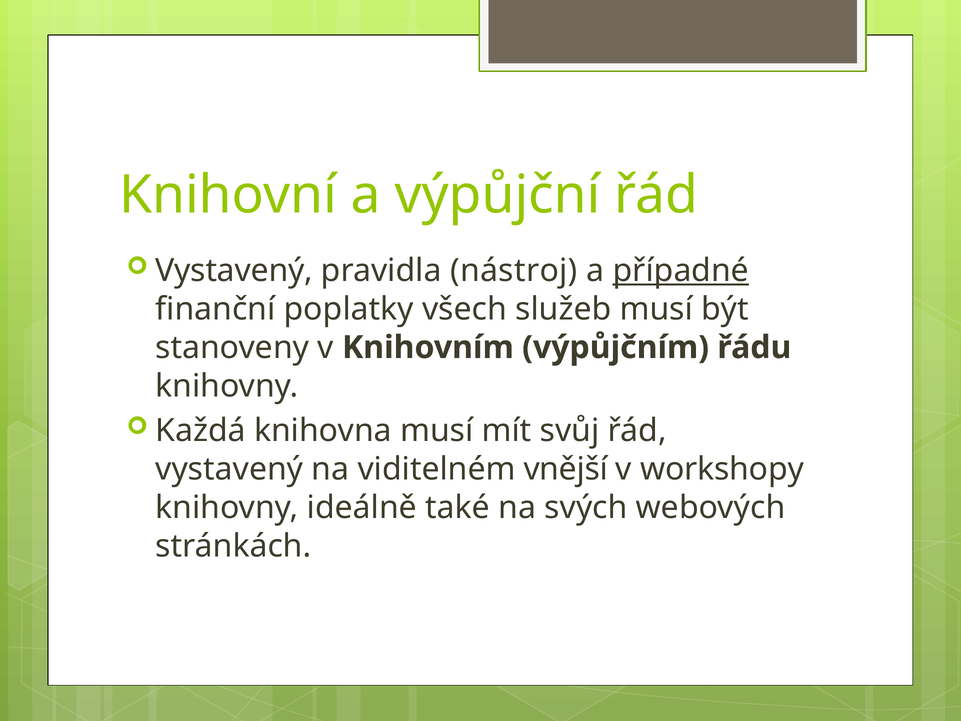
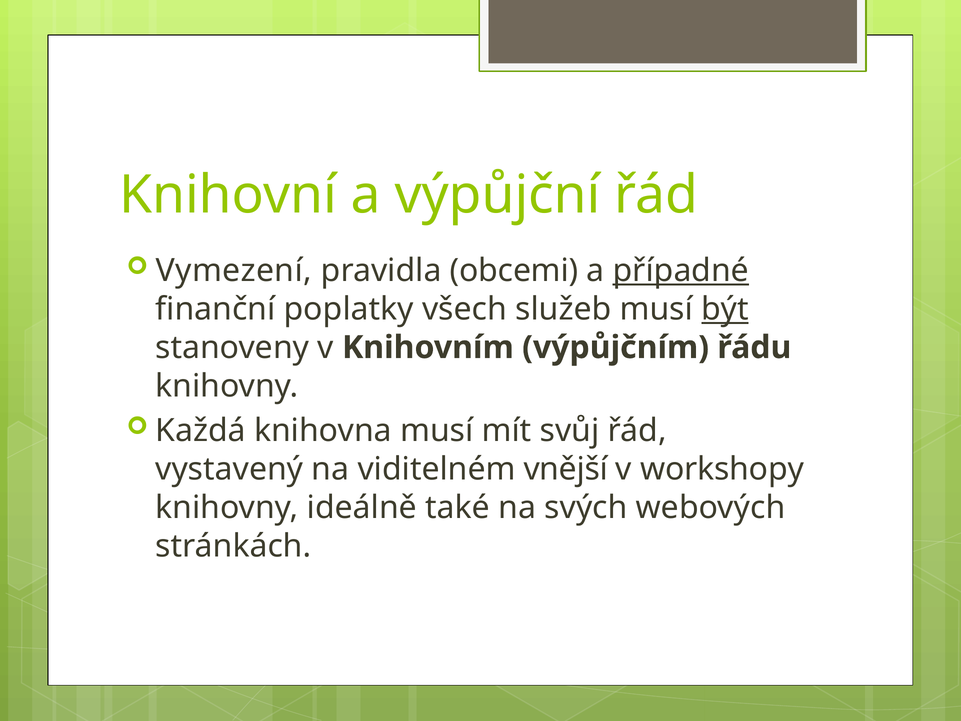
Vystavený: Vystavený -> Vymezení (234, 270)
nástroj: nástroj -> obcemi (514, 270)
být underline: none -> present (725, 309)
